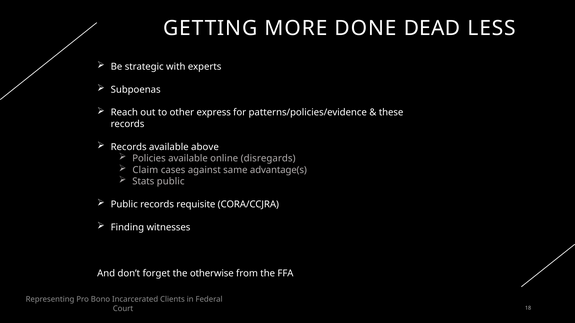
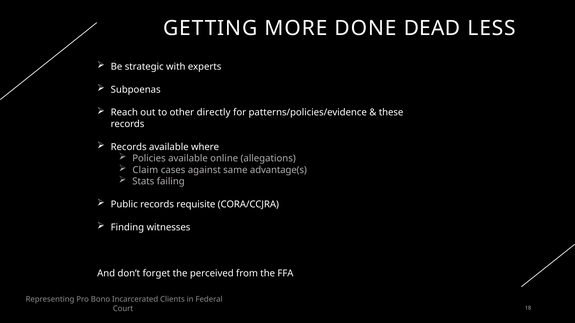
express: express -> directly (214, 113)
above: above -> where (205, 147)
disregards: disregards -> allegations (268, 159)
Stats public: public -> failing (171, 182)
otherwise: otherwise -> perceived (212, 274)
